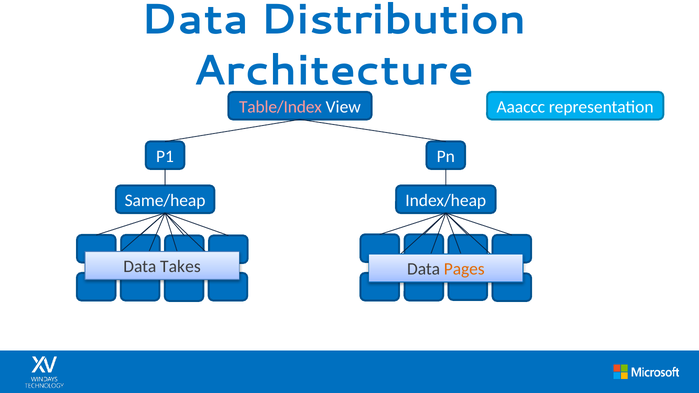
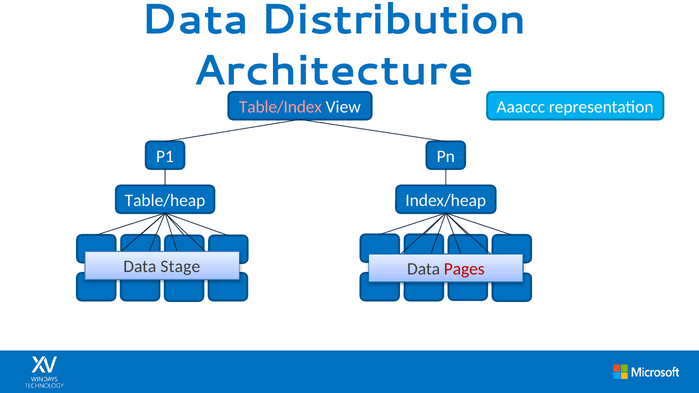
Same/heap: Same/heap -> Table/heap (165, 201)
Takes: Takes -> Stage (180, 267)
Pages colour: orange -> red (464, 269)
